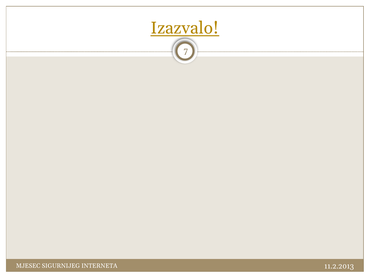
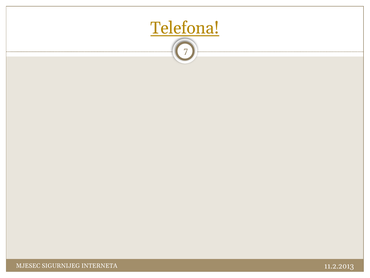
Izazvalo: Izazvalo -> Telefona (185, 28)
